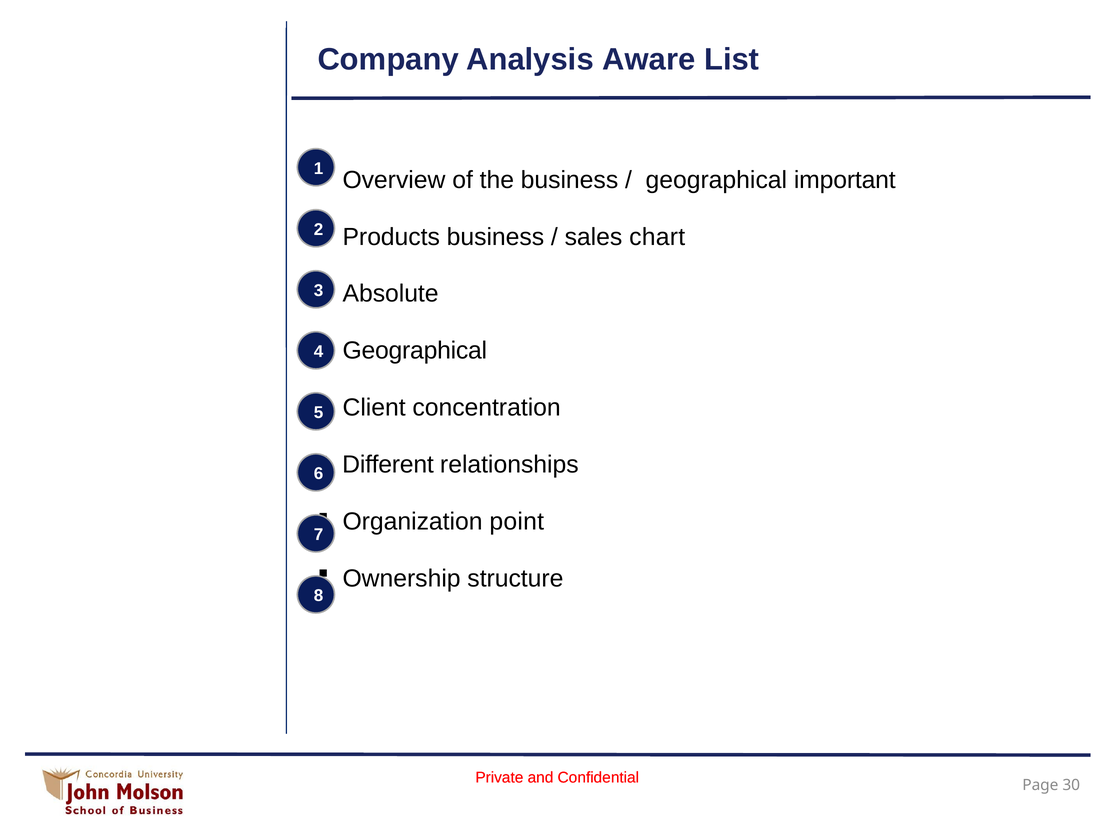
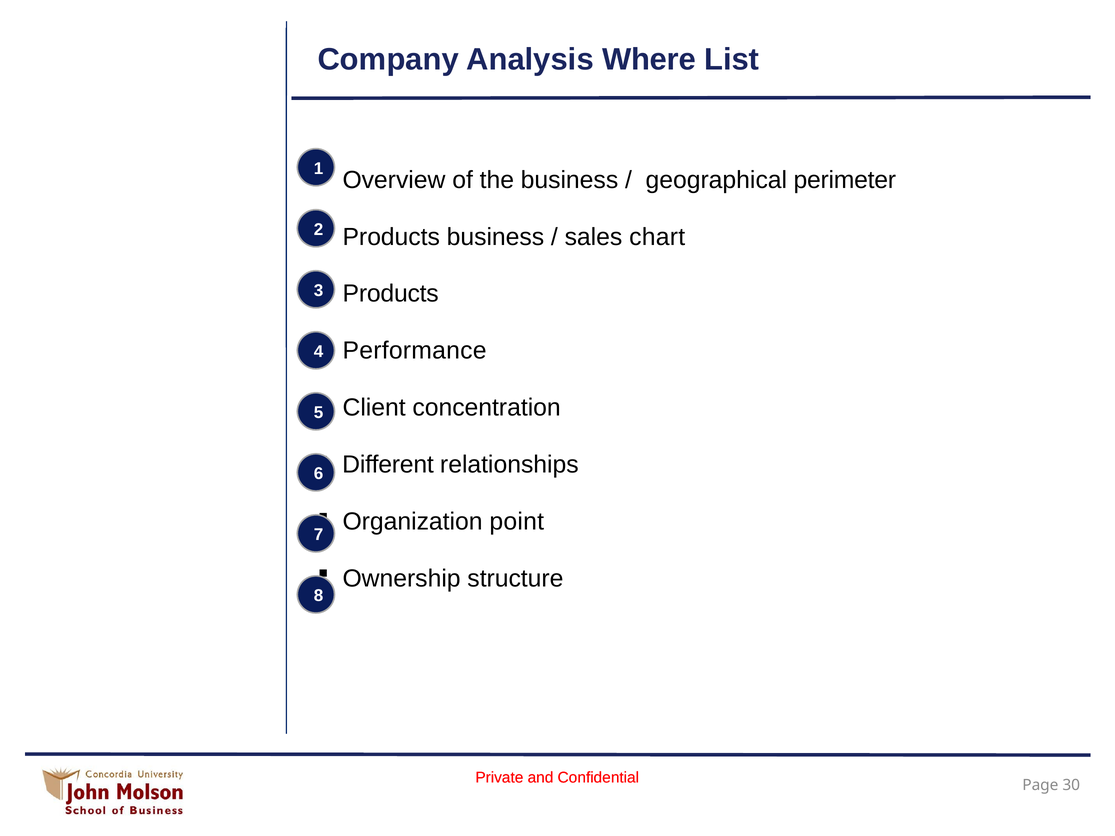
Aware: Aware -> Where (649, 60)
important: important -> perimeter (845, 180)
Absolute: Absolute -> Products (391, 294)
Geographical: Geographical -> Performance (415, 351)
